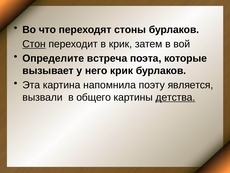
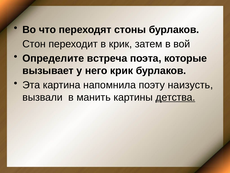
Стон underline: present -> none (34, 44)
является: является -> наизусть (190, 85)
общего: общего -> манить (94, 97)
